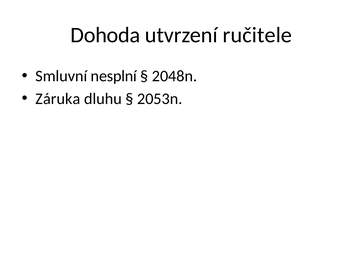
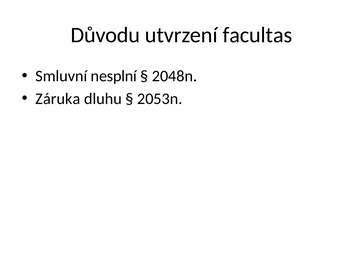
Dohoda: Dohoda -> Důvodu (105, 35)
ručitele: ručitele -> facultas (257, 35)
